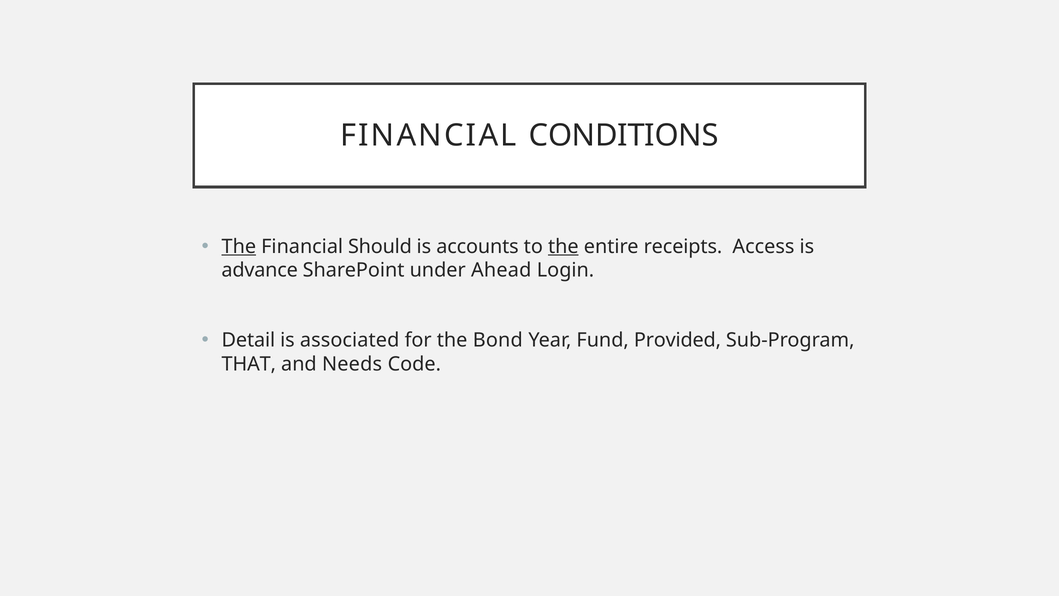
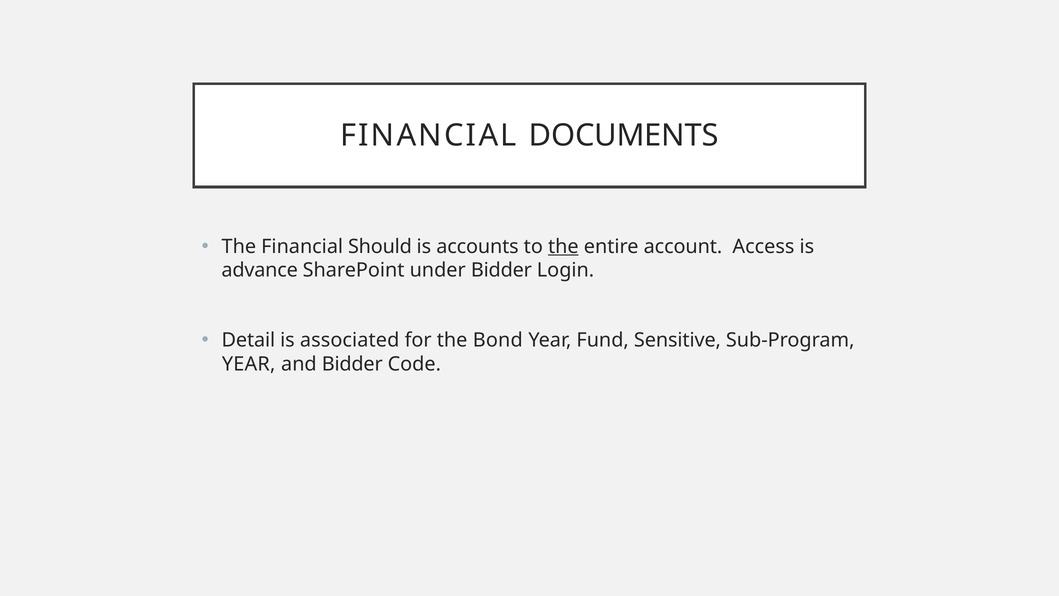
CONDITIONS: CONDITIONS -> DOCUMENTS (624, 135)
The underline: present -> none (239, 246)
receipts: receipts -> account (683, 246)
under Ahead: Ahead -> Bidder (501, 270)
Provided: Provided -> Sensitive (677, 340)
THAT: THAT -> YEAR (249, 364)
and Needs: Needs -> Bidder (352, 364)
